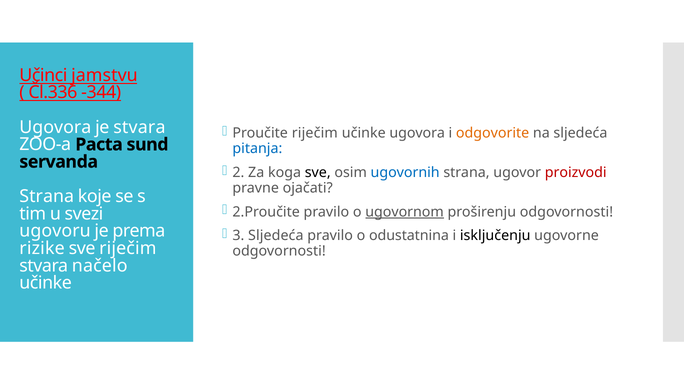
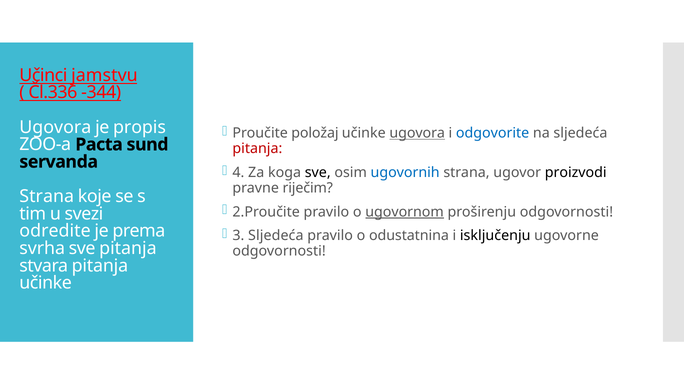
je stvara: stvara -> propis (140, 127)
Proučite riječim: riječim -> položaj (315, 133)
ugovora underline: none -> present (417, 133)
odgovorite colour: orange -> blue (493, 133)
pitanja colour: blue -> red (257, 148)
2: 2 -> 4 (238, 172)
proizvodi colour: red -> black (576, 172)
ojačati: ojačati -> riječim (308, 188)
ugovoru: ugovoru -> odredite (55, 231)
rizike: rizike -> svrha (42, 248)
sve riječim: riječim -> pitanja (128, 248)
stvara načelo: načelo -> pitanja (100, 266)
